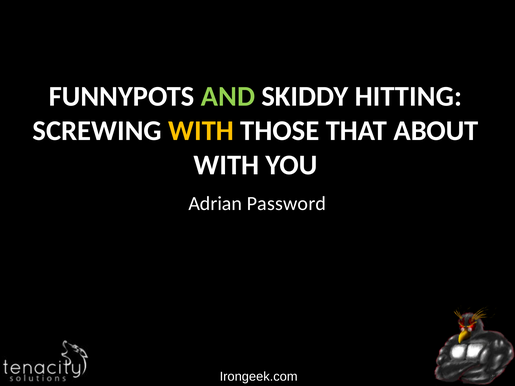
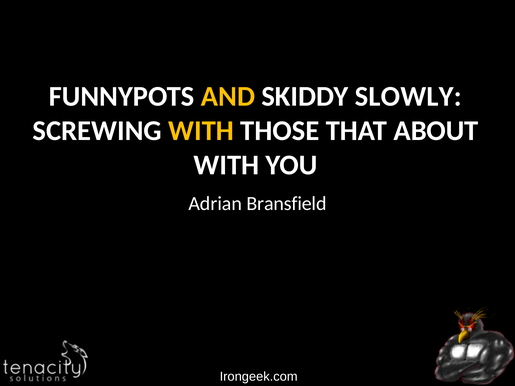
AND colour: light green -> yellow (228, 96)
HITTING: HITTING -> SLOWLY (408, 96)
Password: Password -> Bransfield (287, 204)
